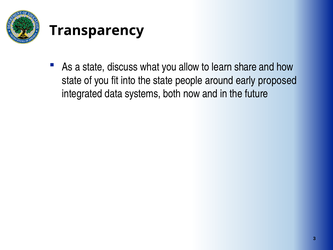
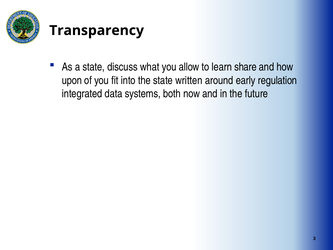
state: state -> upon (72, 80)
people: people -> written (189, 80)
proposed: proposed -> regulation (277, 80)
